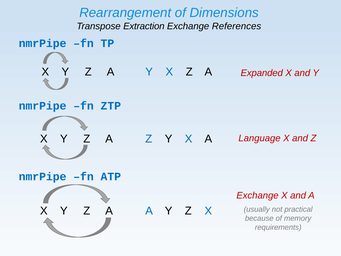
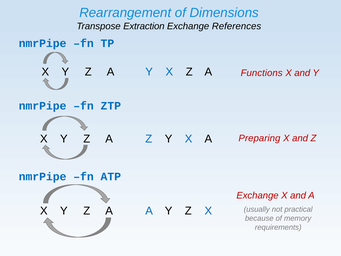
Expanded: Expanded -> Functions (262, 73)
Language: Language -> Preparing (259, 138)
